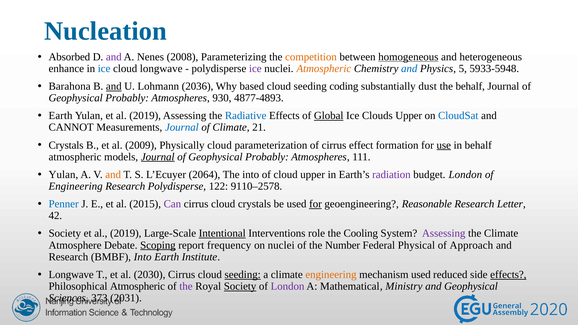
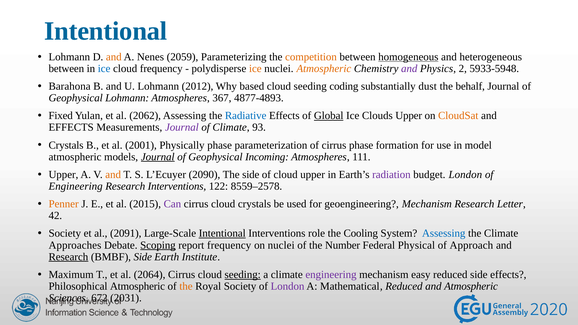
Nucleation: Nucleation -> Intentional (106, 31)
Absorbed: Absorbed -> Lohmann (69, 57)
and colour: purple -> orange (114, 57)
2008: 2008 -> 2059 (183, 57)
enhance: enhance -> between (66, 69)
cloud longwave: longwave -> frequency (161, 69)
ice colour: purple -> orange (255, 69)
and colour: blue -> purple (409, 69)
5: 5 -> 2 (463, 69)
and underline: present -> none (114, 86)
2036: 2036 -> 2012 (198, 86)
Probably: Probably -> Lohmann (127, 98)
930: 930 -> 367 (222, 98)
Earth: Earth -> Fixed (61, 116)
Yulan et al 2019: 2019 -> 2062 (145, 116)
CloudSat colour: blue -> orange (458, 116)
CANNOT: CANNOT -> EFFECTS (71, 127)
Journal colour: blue -> purple (182, 127)
21: 21 -> 93 (259, 127)
2009: 2009 -> 2001 (141, 145)
Physically cloud: cloud -> phase (220, 145)
cirrus effect: effect -> phase (361, 145)
use underline: present -> none (444, 145)
in behalf: behalf -> model (478, 145)
Probably: Probably -> Incoming (267, 157)
Yulan: Yulan -> Upper (63, 175)
2064: 2064 -> 2090 (204, 175)
The into: into -> side (251, 175)
Research Polydisperse: Polydisperse -> Interventions (177, 186)
9110–2578: 9110–2578 -> 8559–2578 (256, 186)
Penner colour: blue -> orange (64, 204)
for underline: present -> none (315, 204)
geoengineering Reasonable: Reasonable -> Mechanism (427, 204)
2019: 2019 -> 2091 (126, 233)
Assessing colour: purple -> blue (444, 233)
Atmosphere: Atmosphere -> Approaches (75, 245)
Research underline: none -> present (68, 257)
BMBF Into: Into -> Side (143, 257)
Longwave: Longwave -> Maximum (71, 275)
2030: 2030 -> 2064 (150, 275)
engineering colour: orange -> purple (331, 275)
mechanism used: used -> easy (421, 275)
effects underline: present -> none (508, 275)
the colour: purple -> orange (186, 286)
Society underline: present -> none (240, 286)
Mathematical Ministry: Ministry -> Reduced (404, 286)
and Geophysical: Geophysical -> Atmospheric (471, 286)
373: 373 -> 672 (99, 298)
